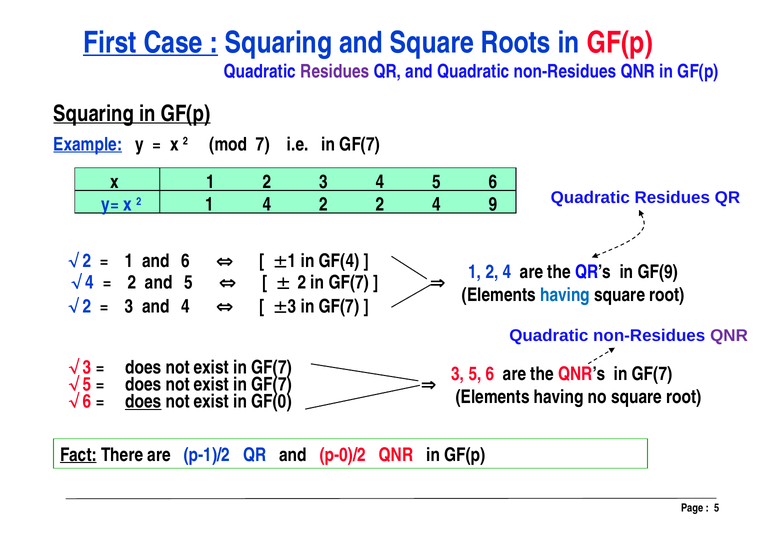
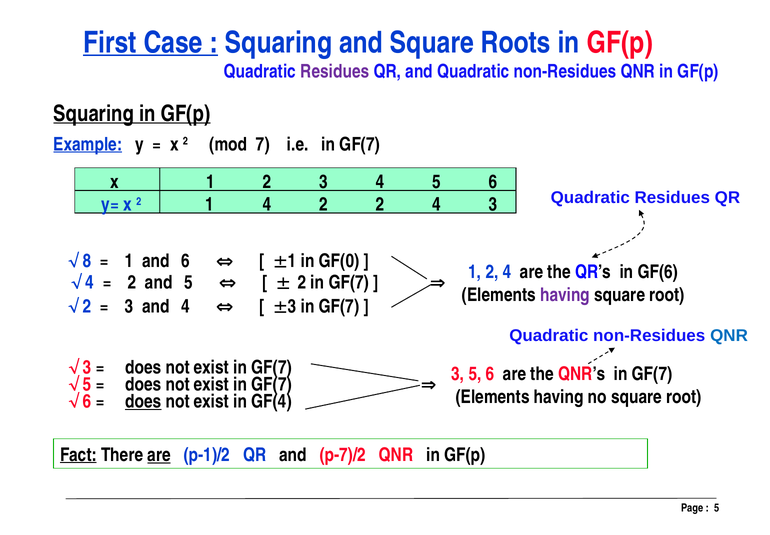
4 9: 9 -> 3 (493, 205)
2: 2 -> 8 (87, 261)
GF(4: GF(4 -> GF(0 (339, 261)
GF(9: GF(9 -> GF(6 (658, 272)
having colour: blue -> purple (565, 295)
QNR colour: purple -> blue (729, 336)
GF(0: GF(0 -> GF(4 (272, 401)
are underline: none -> present (159, 455)
p-0)/2: p-0)/2 -> p-7)/2 (343, 455)
